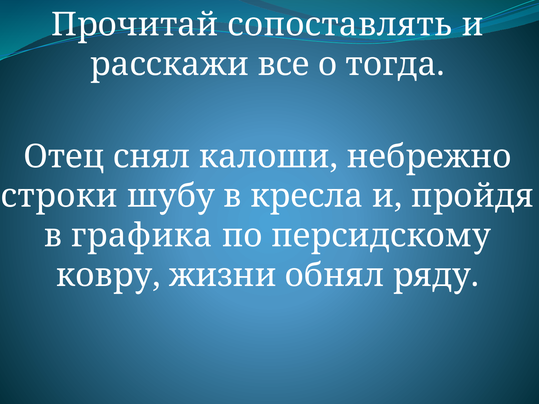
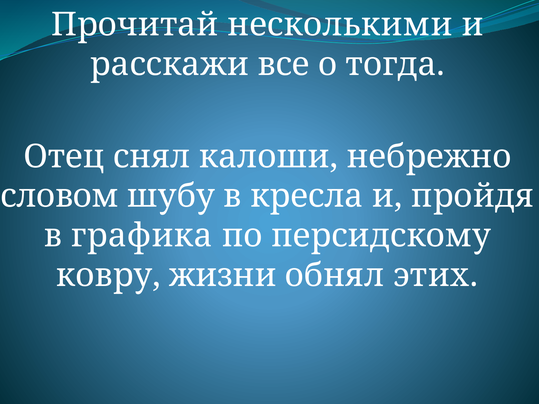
сопоставлять: сопоставлять -> несколькими (340, 25)
строки: строки -> словом (60, 196)
ряду: ряду -> этих (436, 275)
